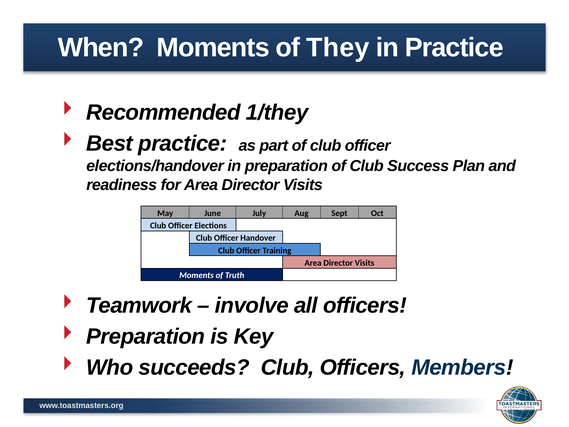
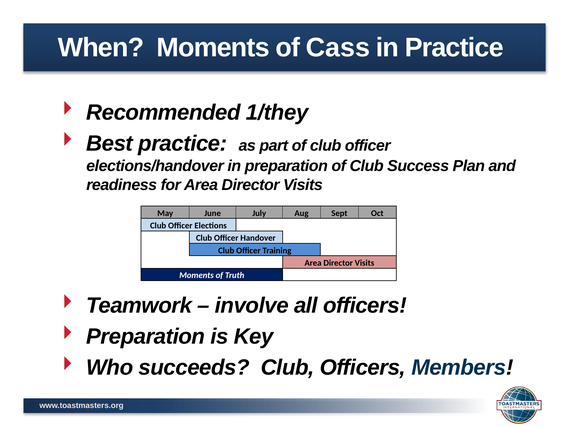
They: They -> Cass (338, 48)
